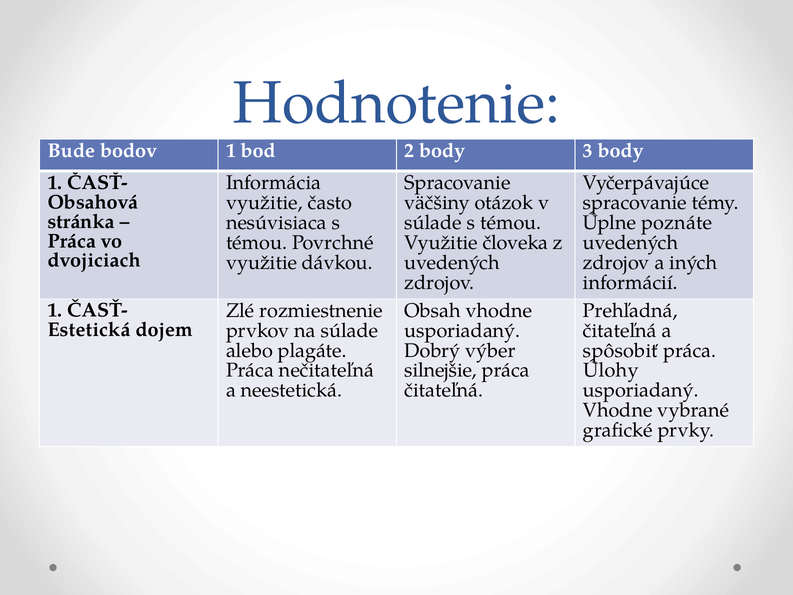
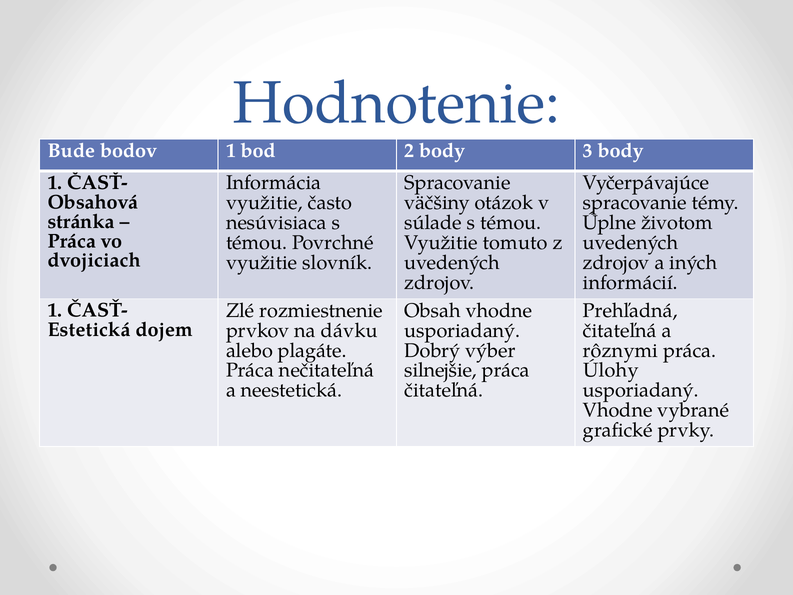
poznáte: poznáte -> životom (677, 223)
človeka: človeka -> tomuto (515, 243)
dávkou: dávkou -> slovník (337, 263)
na súlade: súlade -> dávku (349, 330)
spôsobiť: spôsobiť -> rôznymi (620, 350)
